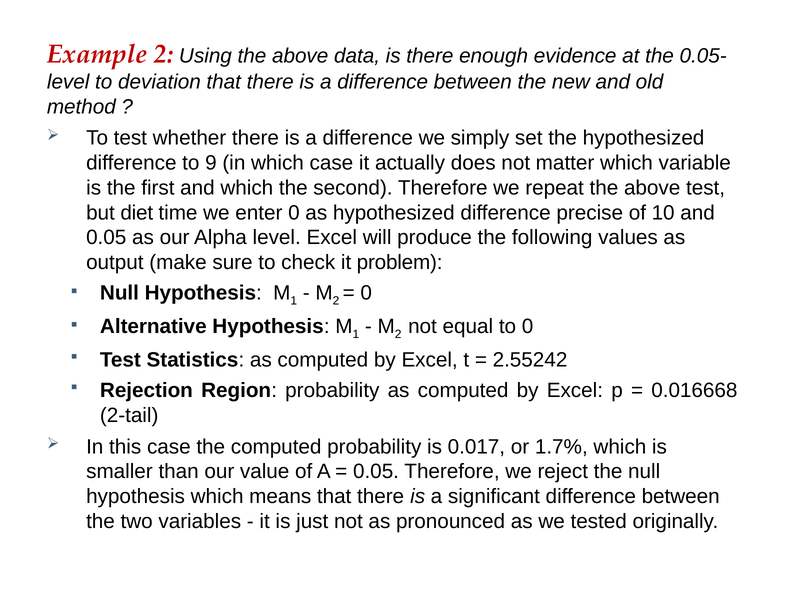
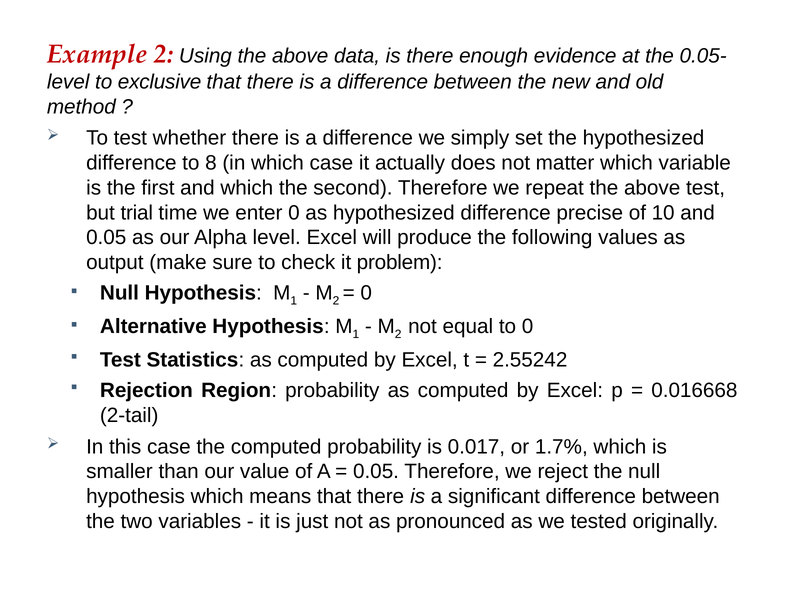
deviation: deviation -> exclusive (160, 82)
9: 9 -> 8 (211, 163)
diet: diet -> trial (137, 213)
